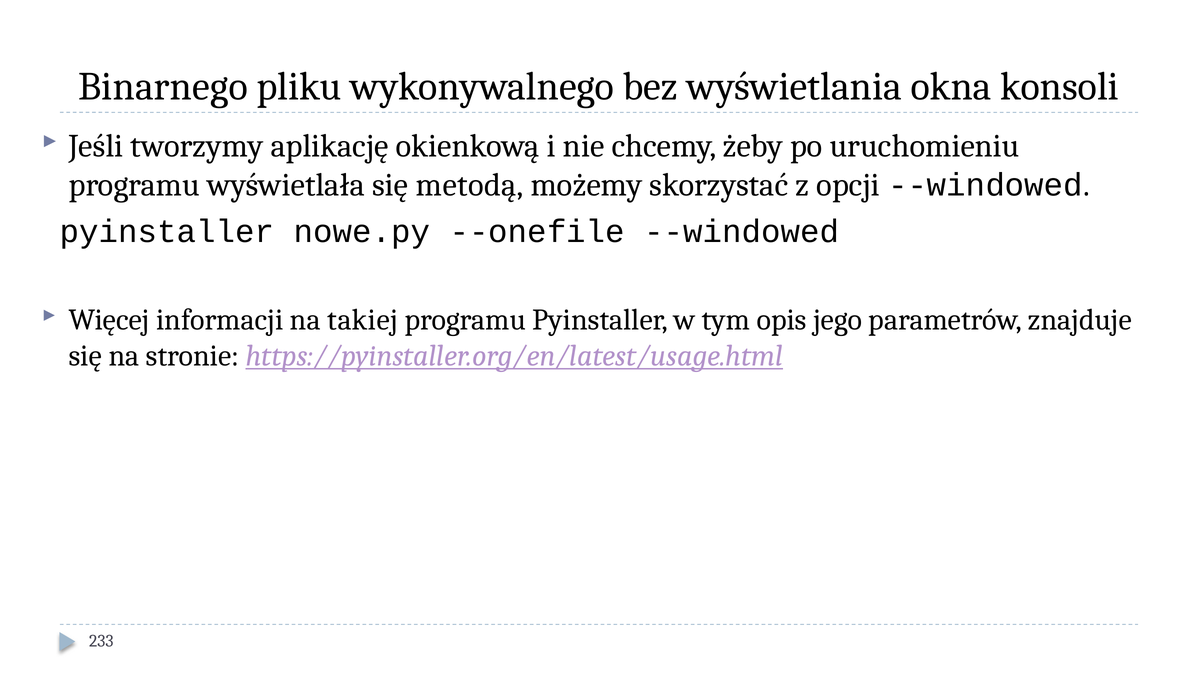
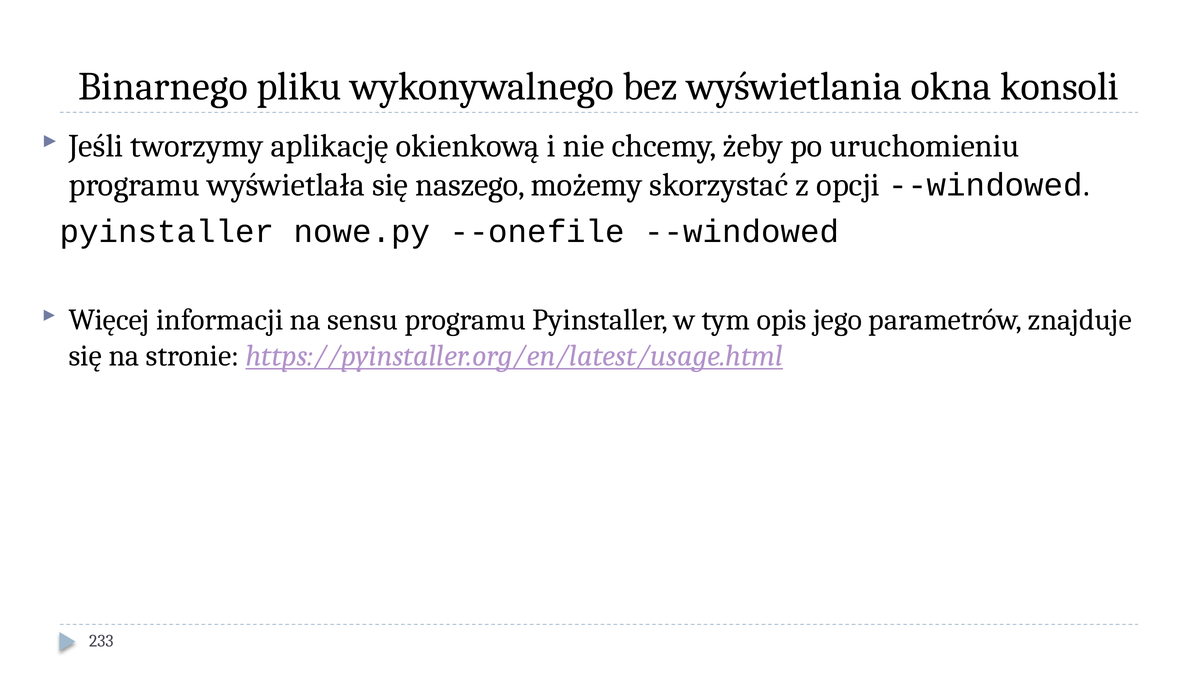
metodą: metodą -> naszego (470, 185)
takiej: takiej -> sensu (363, 320)
